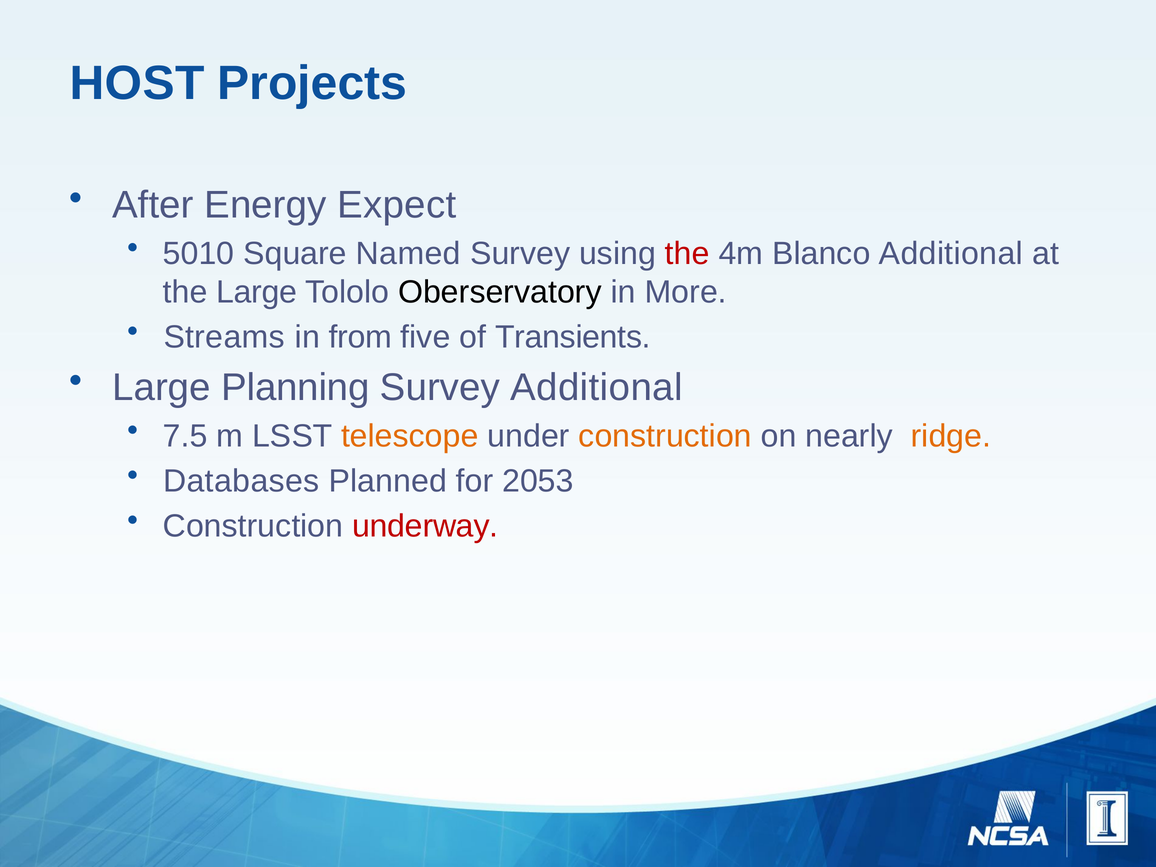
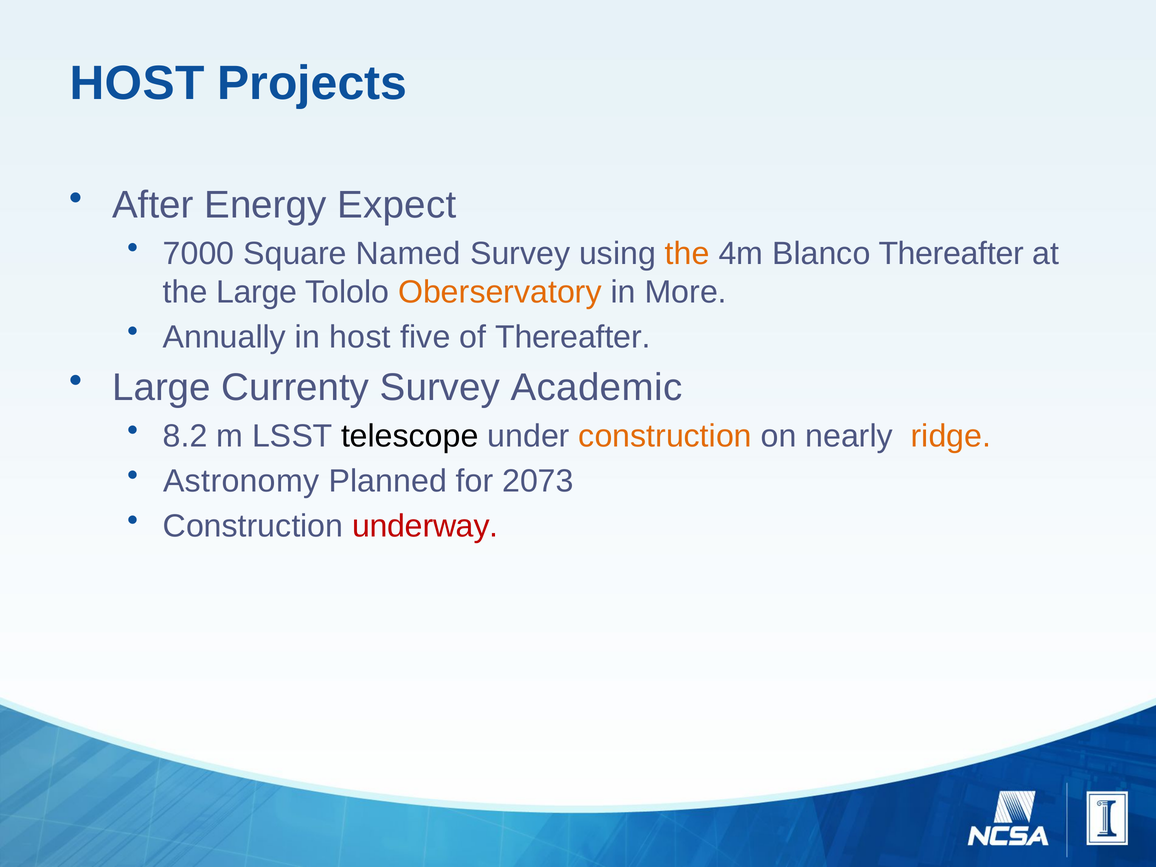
5010: 5010 -> 7000 (199, 253)
the colour: red -> orange (687, 253)
Blanco Additional: Additional -> Thereafter (951, 253)
Oberservatory colour: black -> orange (500, 292)
Streams: Streams -> Annually (224, 337)
in from: from -> host (360, 337)
of Transients: Transients -> Thereafter (573, 337)
Planning: Planning -> Currenty (295, 388)
Survey Additional: Additional -> Academic (596, 388)
7.5: 7.5 -> 8.2 (185, 436)
telescope colour: orange -> black (410, 436)
Databases: Databases -> Astronomy (241, 481)
2053: 2053 -> 2073 (538, 481)
